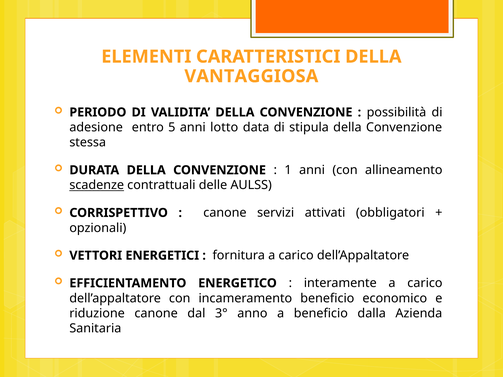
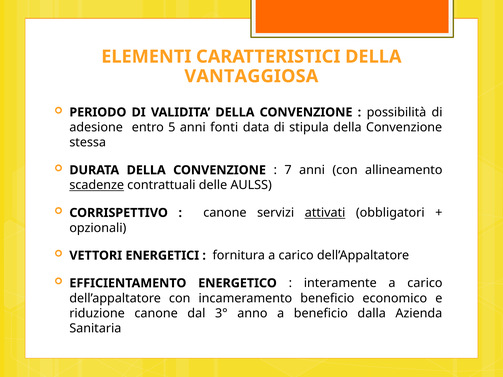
lotto: lotto -> fonti (224, 127)
1: 1 -> 7 (288, 170)
attivati underline: none -> present (325, 213)
